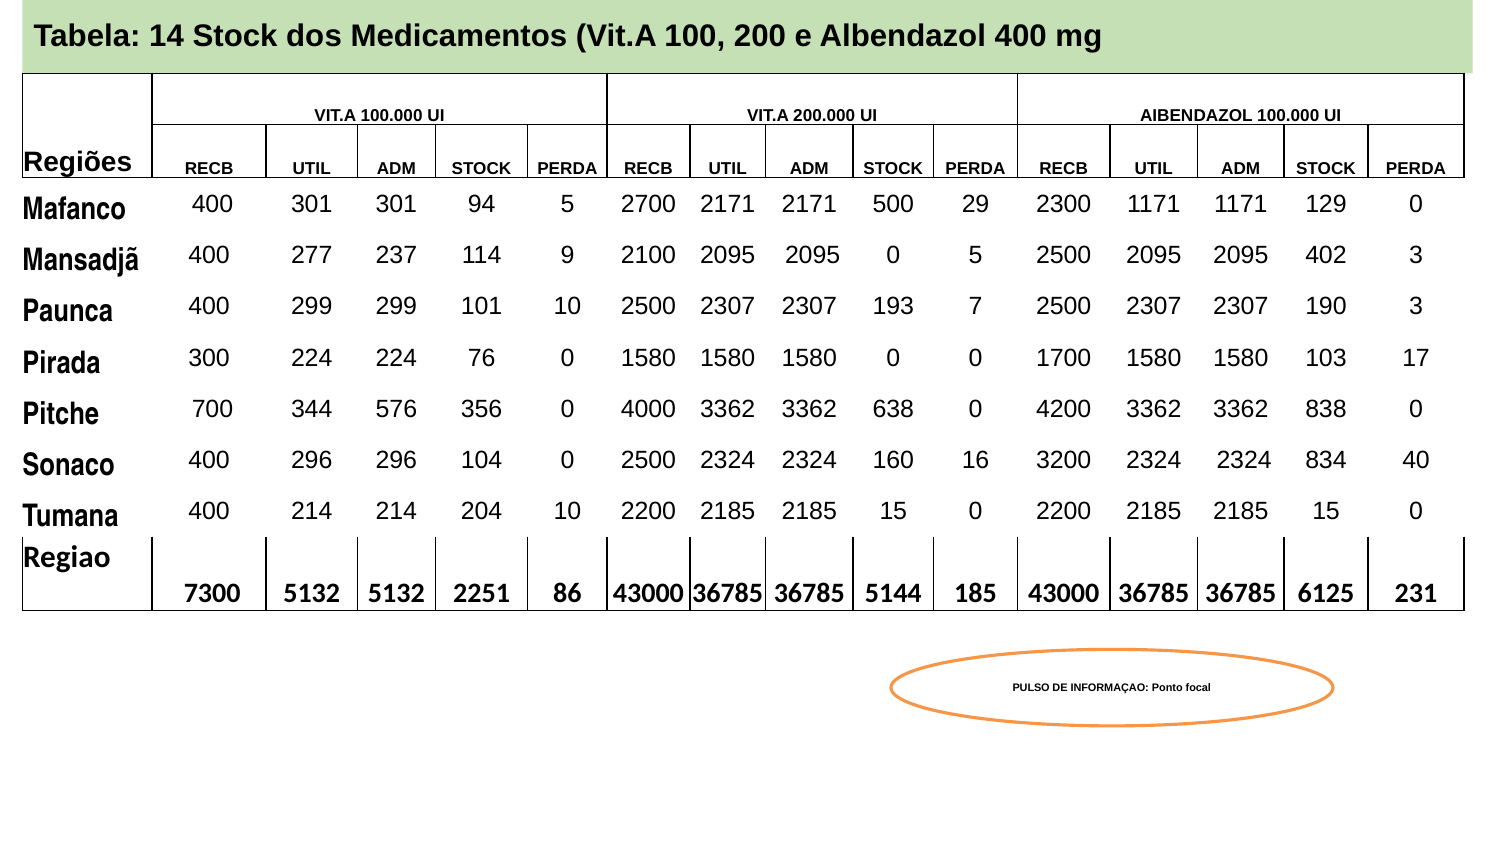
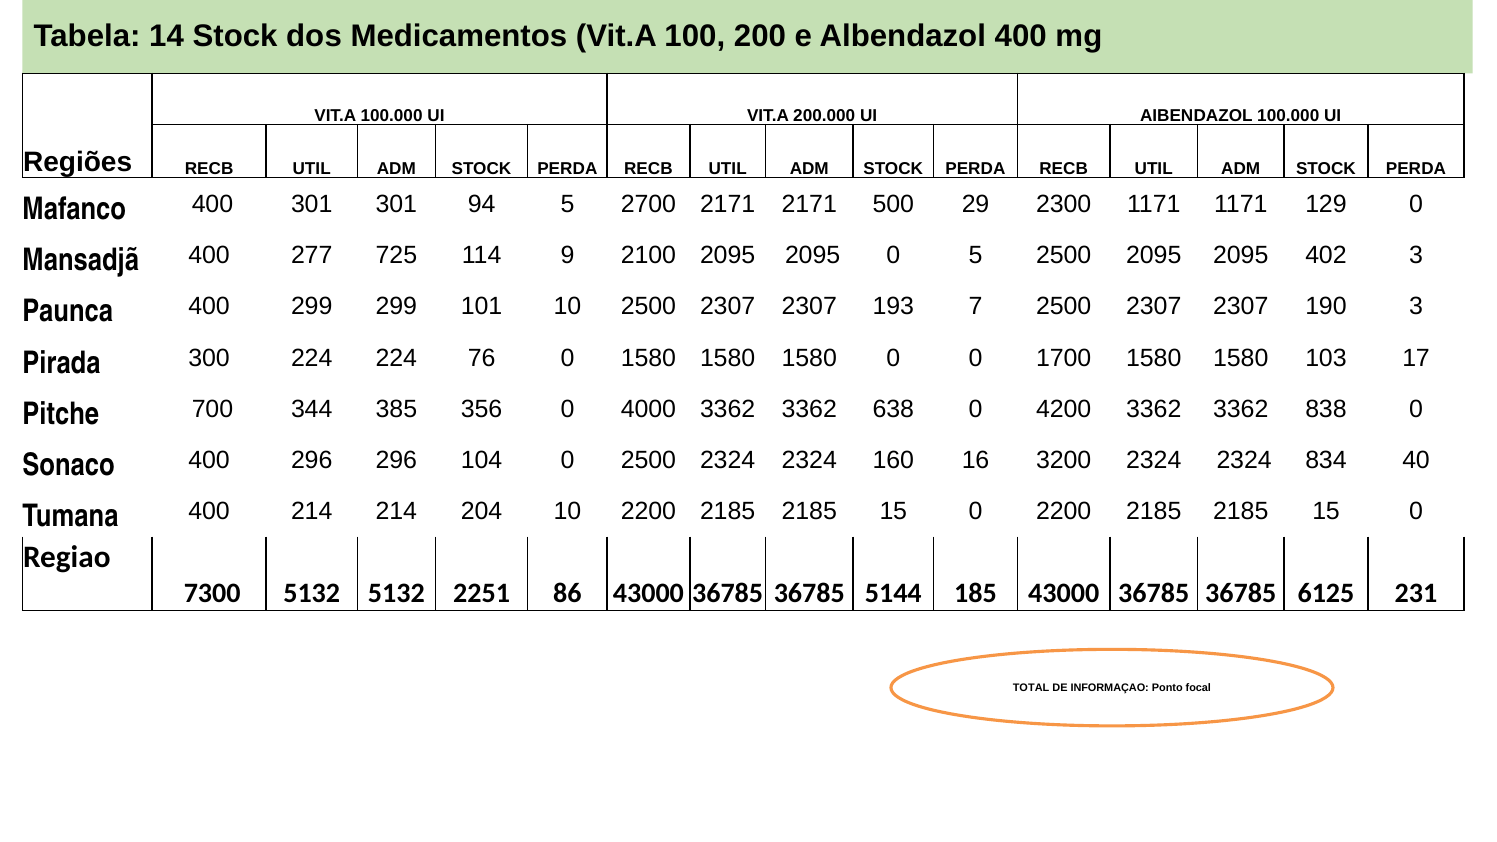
237: 237 -> 725 (396, 255)
576: 576 -> 385 (396, 409)
PULSO: PULSO -> TOTAL (1031, 688)
